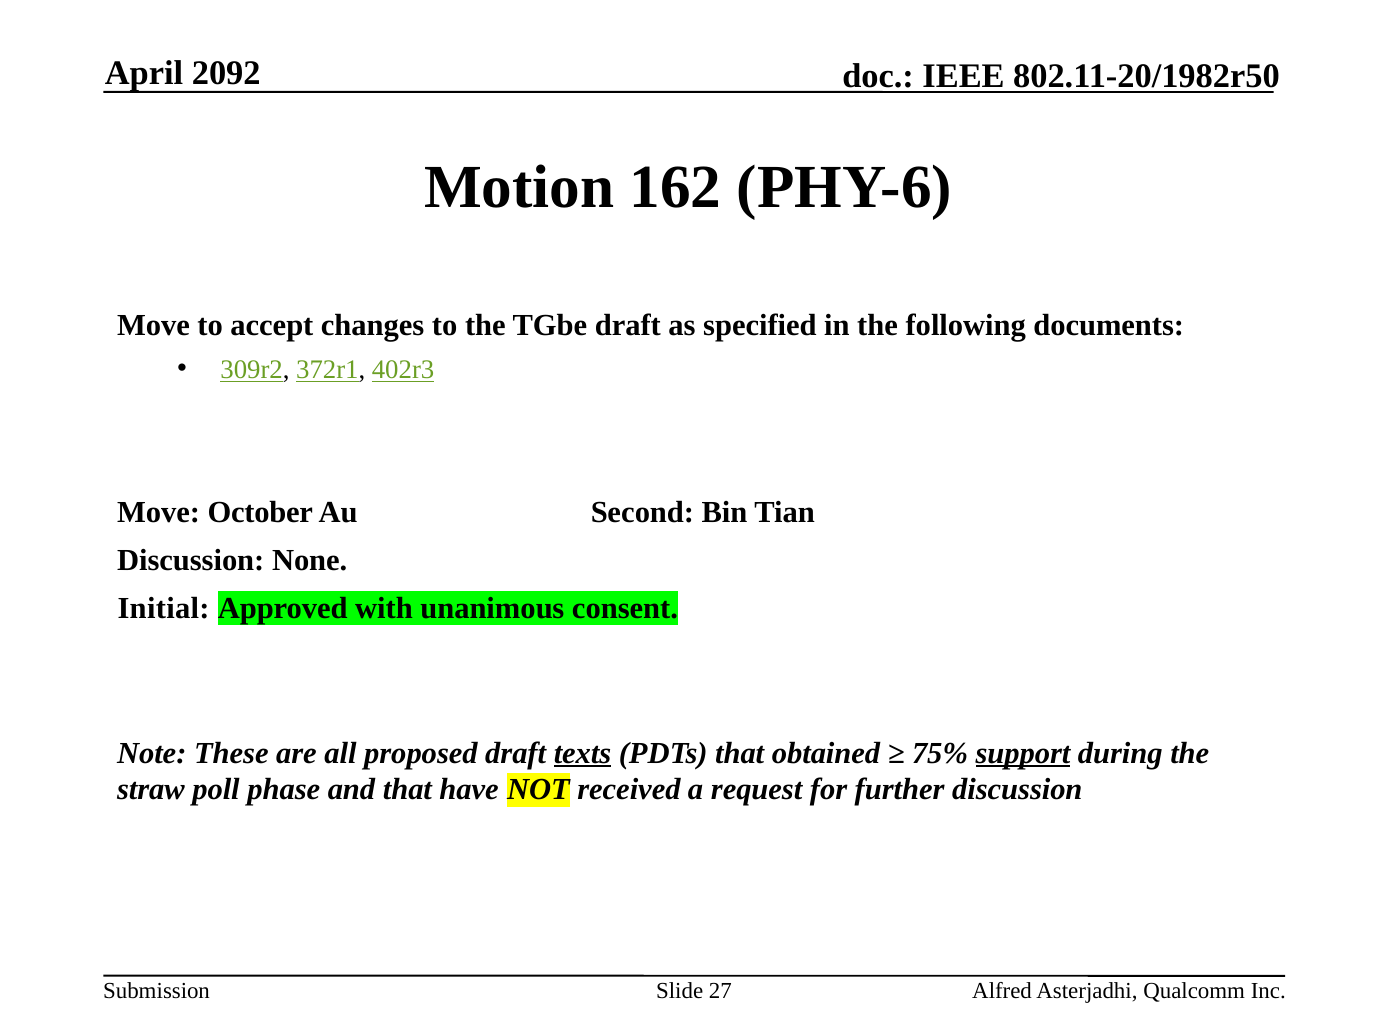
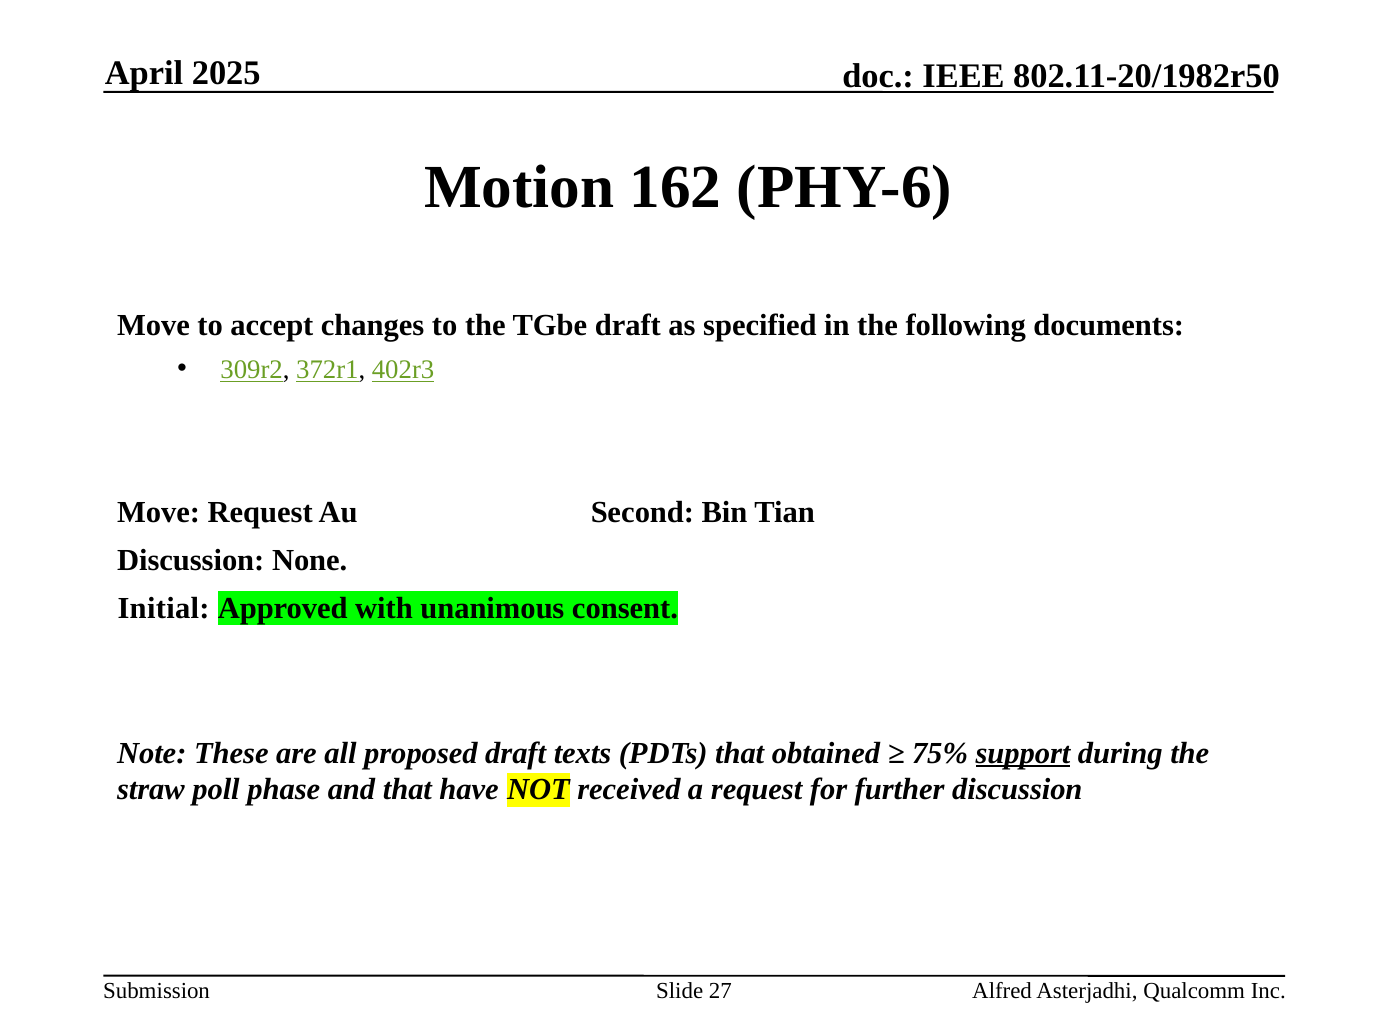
2092: 2092 -> 2025 (226, 73)
Move October: October -> Request (260, 512)
texts underline: present -> none (583, 753)
